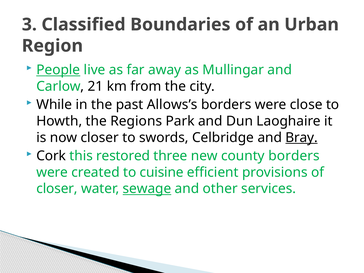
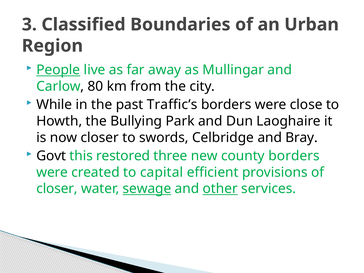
21: 21 -> 80 (95, 86)
Allows’s: Allows’s -> Traffic’s (172, 105)
Regions: Regions -> Bullying (136, 121)
Bray underline: present -> none (302, 138)
Cork: Cork -> Govt (51, 156)
cuisine: cuisine -> capital (162, 172)
other underline: none -> present (220, 189)
